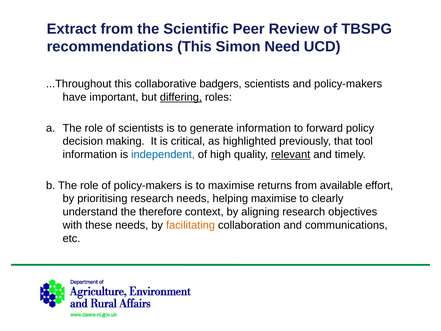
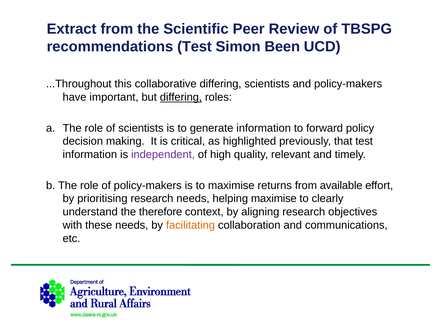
recommendations This: This -> Test (194, 47)
Need: Need -> Been (282, 47)
collaborative badgers: badgers -> differing (221, 84)
that tool: tool -> test (364, 141)
independent colour: blue -> purple (163, 154)
relevant underline: present -> none (291, 154)
